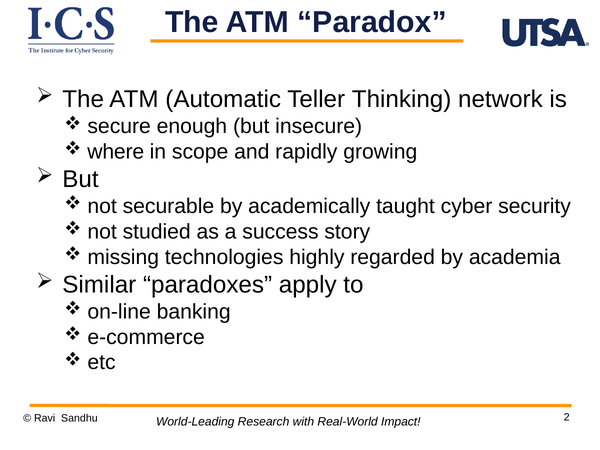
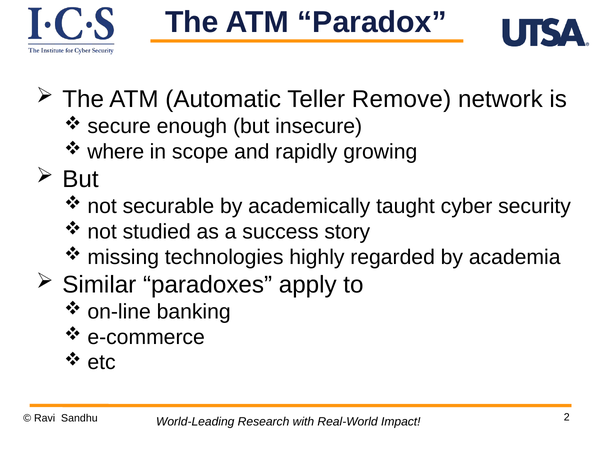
Thinking: Thinking -> Remove (402, 99)
